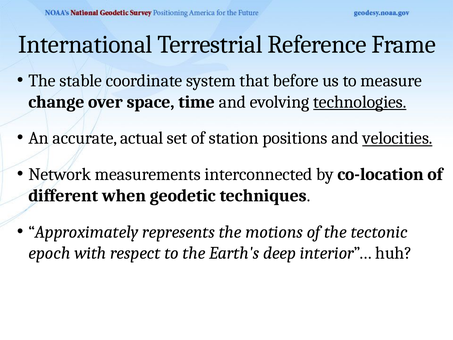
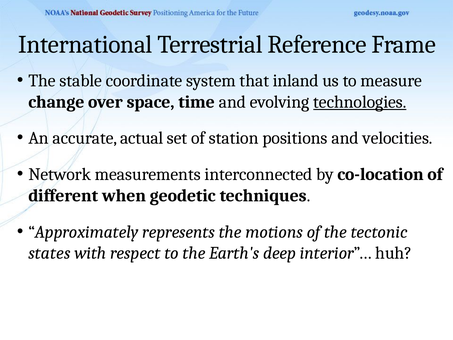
before: before -> inland (296, 81)
velocities underline: present -> none (398, 138)
epoch: epoch -> states (49, 253)
